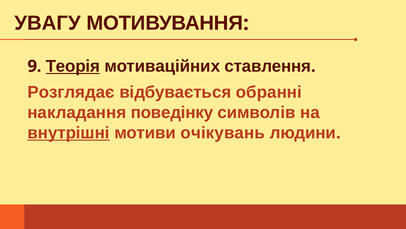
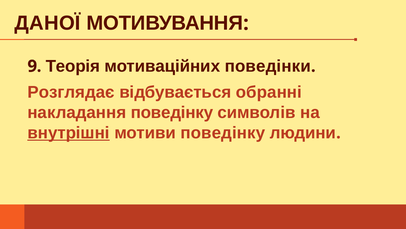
УВАГУ: УВАГУ -> ДАНОЇ (48, 23)
Теорія underline: present -> none (73, 66)
ставлення: ставлення -> поведінки (268, 66)
мотиви очікувань: очікувань -> поведінку (223, 132)
